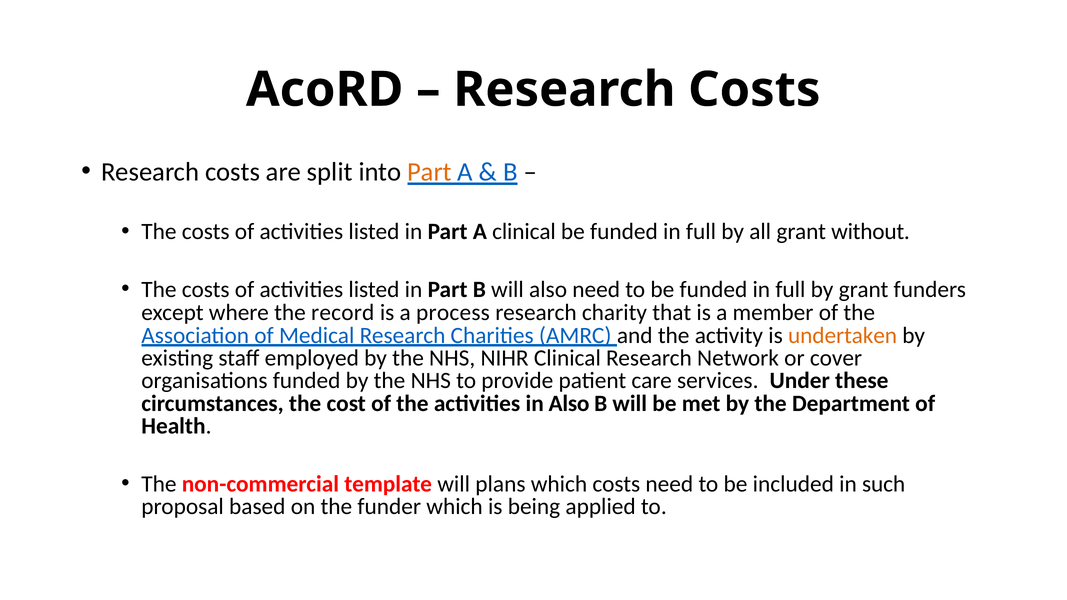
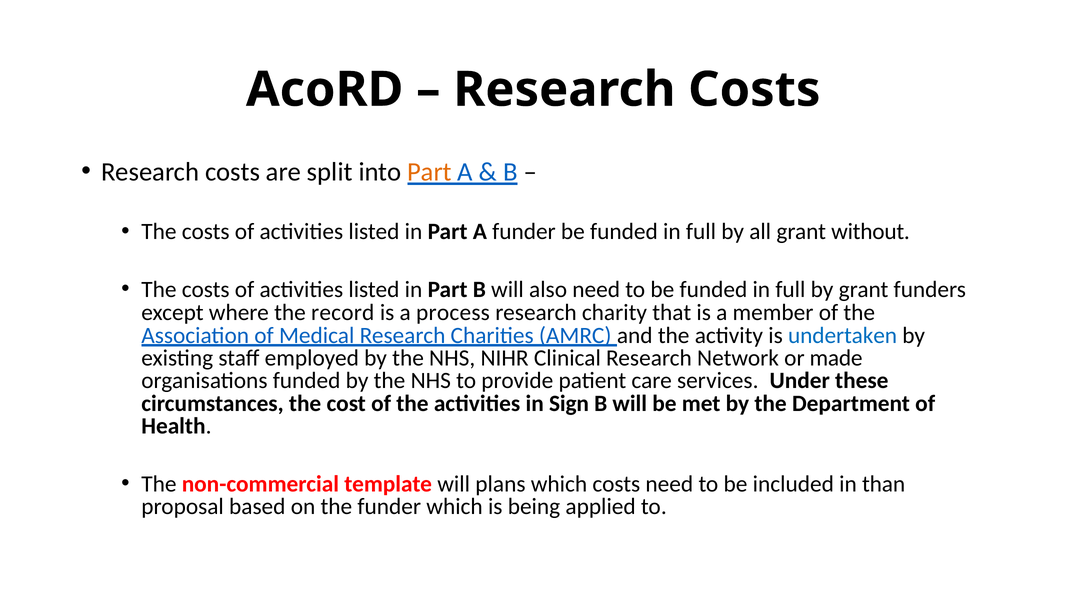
A clinical: clinical -> funder (524, 232)
undertaken colour: orange -> blue (843, 335)
cover: cover -> made (836, 358)
in Also: Also -> Sign (569, 404)
such: such -> than (884, 484)
